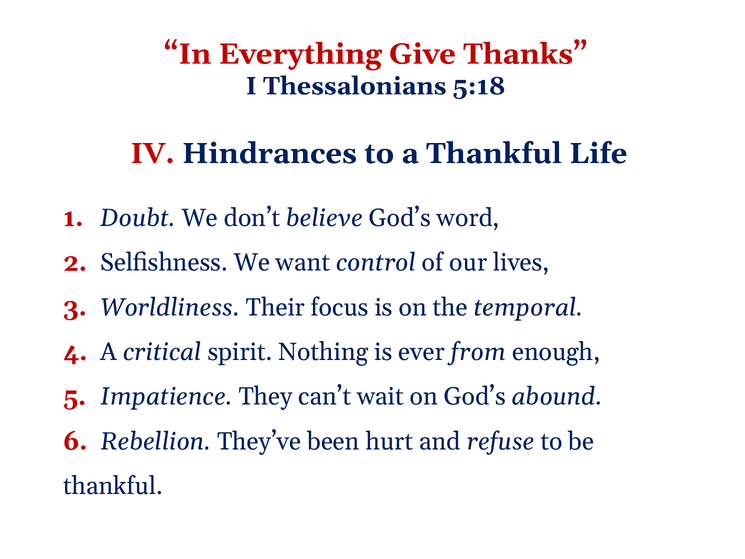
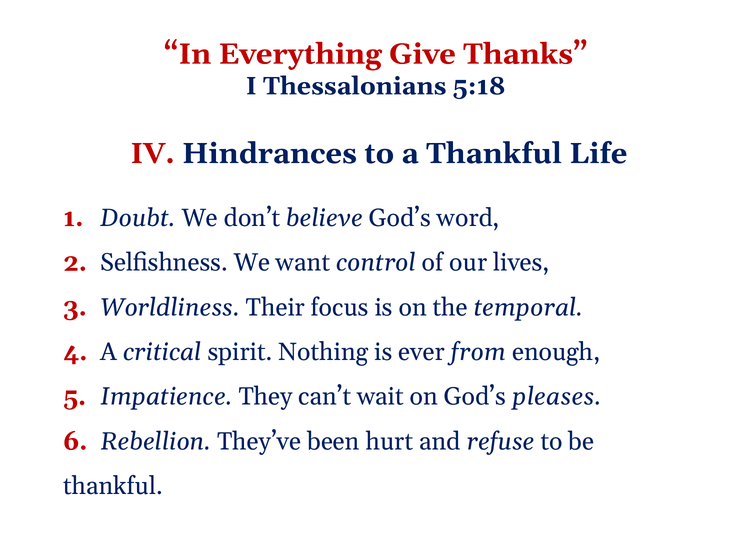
abound: abound -> pleases (557, 397)
